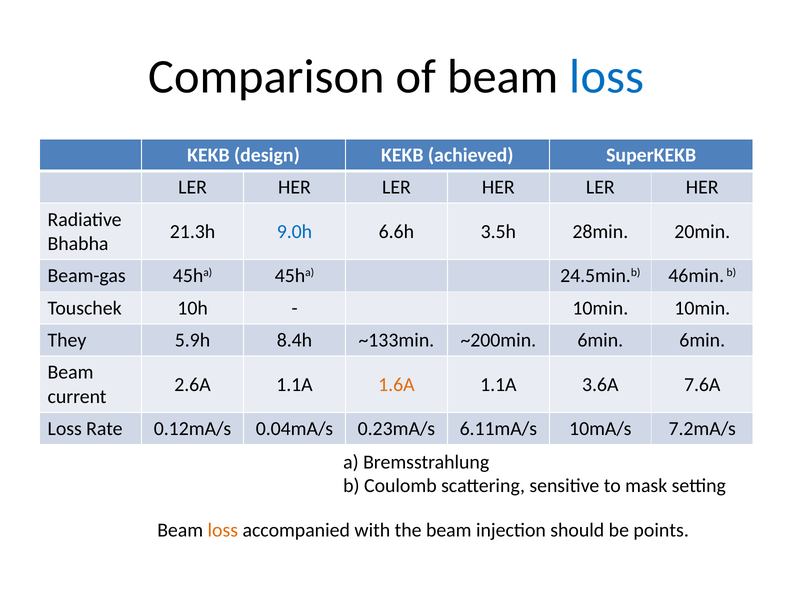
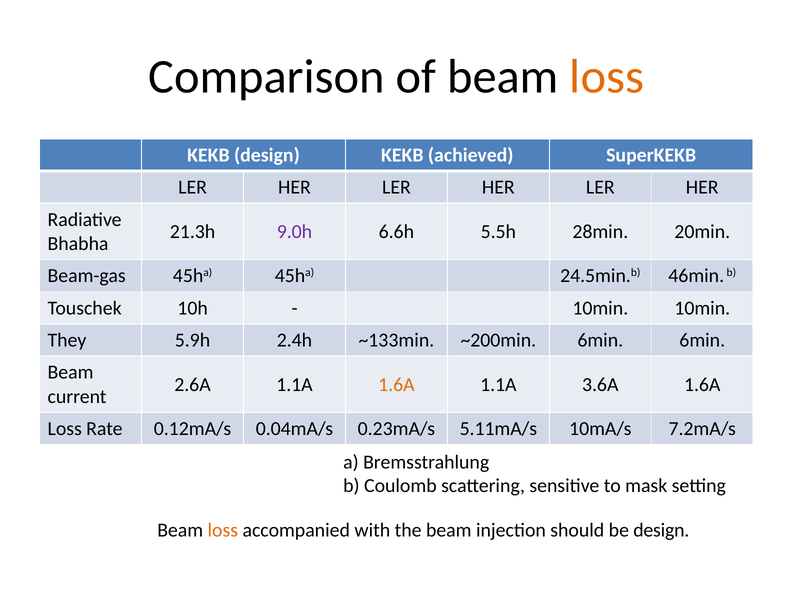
loss colour: blue -> orange (607, 77)
9.0h colour: blue -> purple (294, 232)
3.5h: 3.5h -> 5.5h (498, 232)
8.4h: 8.4h -> 2.4h (294, 340)
3.6A 7.6A: 7.6A -> 1.6A (702, 384)
6.11mA/s: 6.11mA/s -> 5.11mA/s (498, 429)
be points: points -> design (661, 530)
